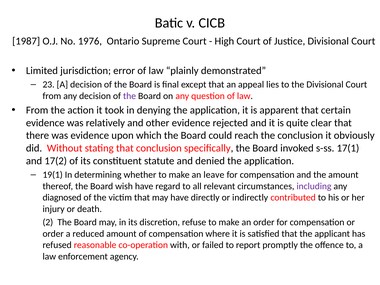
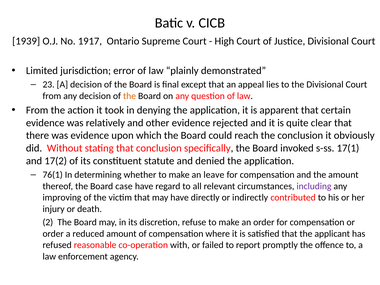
1987: 1987 -> 1939 (26, 41)
1976: 1976 -> 1917 (90, 41)
the colour: purple -> orange (130, 96)
19(1: 19(1 -> 76(1 (53, 175)
wish: wish -> case (124, 186)
diagnosed: diagnosed -> improving (62, 198)
